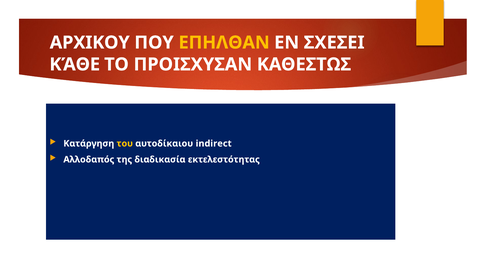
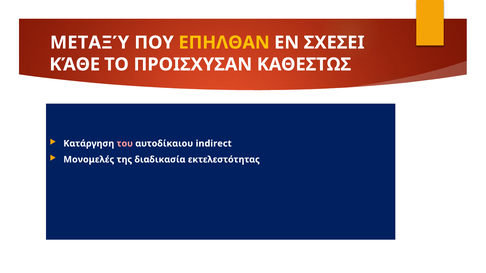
ΑΡΧΙΚΟΥ: ΑΡΧΙΚΟΥ -> ΜΕΤΑΞΎ (90, 43)
του colour: yellow -> pink (125, 144)
Αλλοδαπός: Αλλοδαπός -> Μονομελές (89, 160)
